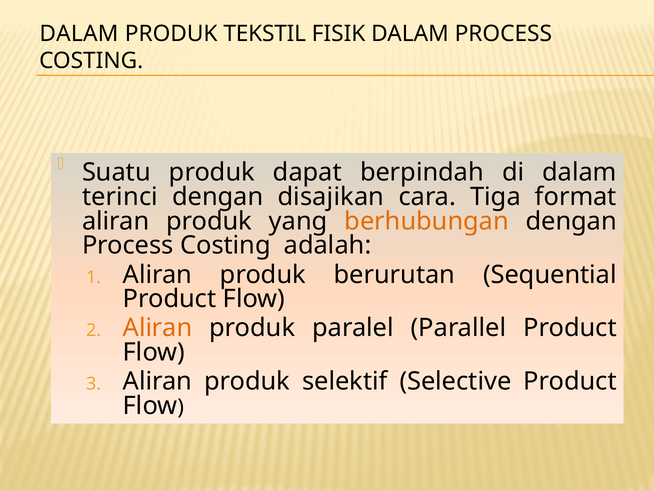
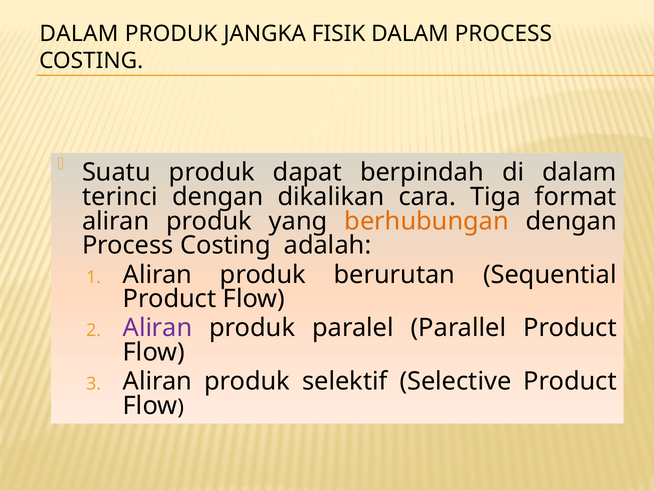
TEKSTIL: TEKSTIL -> JANGKA (265, 34)
disajikan: disajikan -> dikalikan (331, 197)
Aliran colour: orange -> purple (158, 328)
